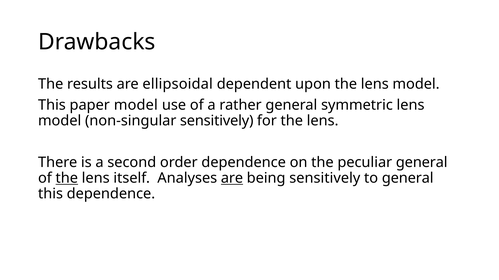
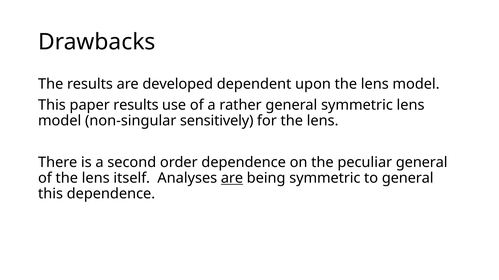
ellipsoidal: ellipsoidal -> developed (178, 84)
paper model: model -> results (136, 105)
the underline: present -> none (67, 179)
being sensitively: sensitively -> symmetric (325, 179)
